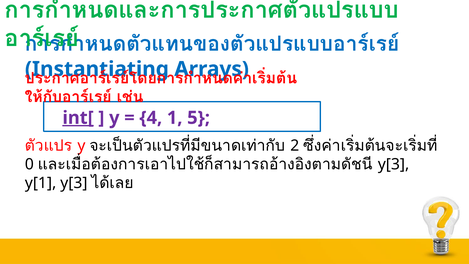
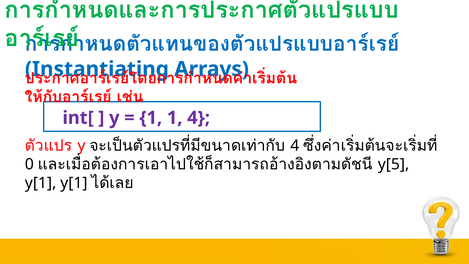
int[ underline: present -> none (78, 118)
4: 4 -> 1 (151, 118)
1 5: 5 -> 4 (199, 118)
2: 2 -> 4 (295, 145)
y[3: y[3 -> y[5 (394, 164)
y[1 y[3: y[3 -> y[1 (74, 183)
